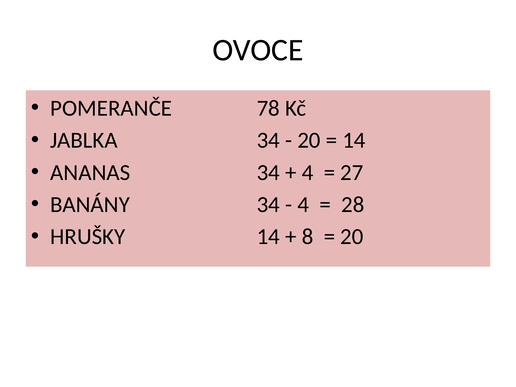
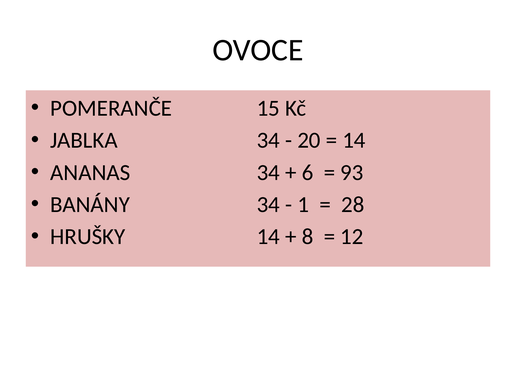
78: 78 -> 15 (268, 108)
4: 4 -> 6 (308, 172)
27: 27 -> 93 (352, 172)
4: 4 -> 1 (303, 205)
20: 20 -> 12 (352, 237)
